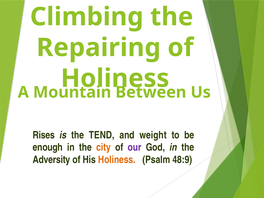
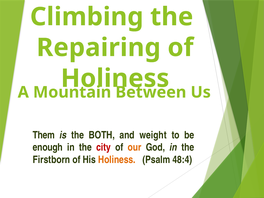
Rises: Rises -> Them (44, 135)
TEND: TEND -> BOTH (102, 135)
city colour: orange -> red (104, 147)
our colour: purple -> orange (135, 147)
Adversity: Adversity -> Firstborn (51, 160)
48:9: 48:9 -> 48:4 (182, 160)
